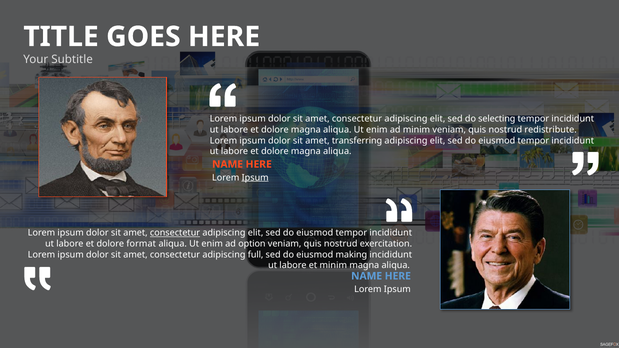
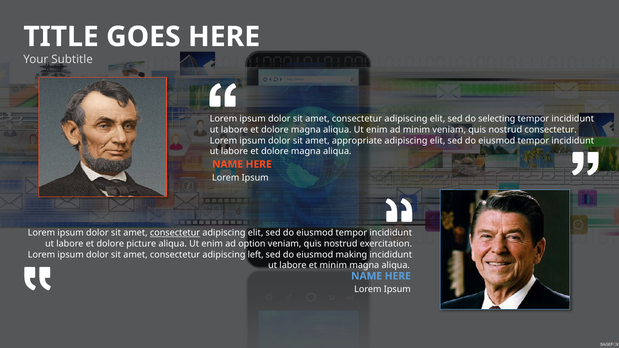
nostrud redistribute: redistribute -> consectetur (551, 130)
transferring: transferring -> appropriate (357, 141)
Ipsum underline: present -> none (255, 178)
format: format -> picture (141, 244)
full: full -> left (256, 255)
